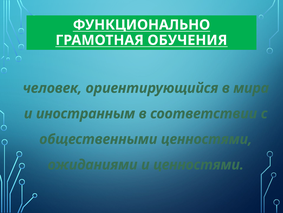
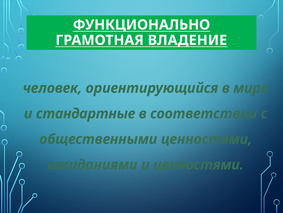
ОБУЧЕНИЯ: ОБУЧЕНИЯ -> ВЛАДЕНИЕ (187, 40)
иностранным: иностранным -> стандартные (86, 113)
